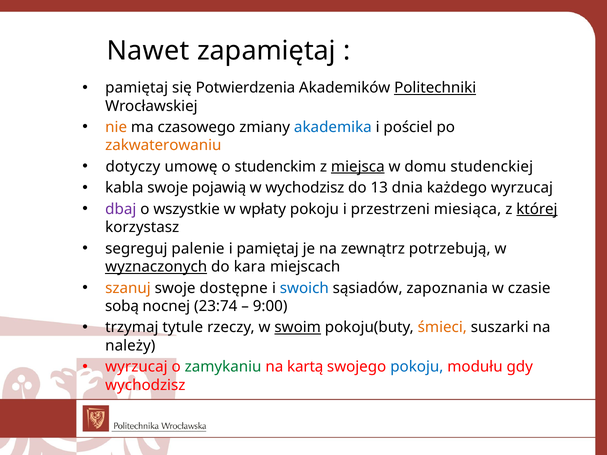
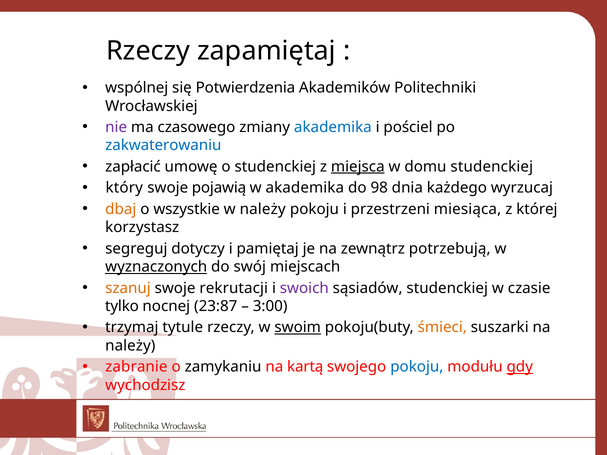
Nawet: Nawet -> Rzeczy (148, 51)
pamiętaj: pamiętaj -> wspólnej (137, 88)
Politechniki underline: present -> none (435, 88)
nie colour: orange -> purple (116, 127)
zakwaterowaniu colour: orange -> blue (163, 146)
dotyczy: dotyczy -> zapłacić (133, 167)
o studenckim: studenckim -> studenckiej (275, 167)
kabla: kabla -> który (124, 188)
w wychodzisz: wychodzisz -> akademika (305, 188)
13: 13 -> 98 (379, 188)
dbaj colour: purple -> orange (121, 209)
w wpłaty: wpłaty -> należy (263, 209)
której underline: present -> none (537, 209)
palenie: palenie -> dotyczy (198, 249)
kara: kara -> swój (250, 267)
dostępne: dostępne -> rekrutacji (234, 288)
swoich colour: blue -> purple (304, 288)
sąsiadów zapoznania: zapoznania -> studenckiej (447, 288)
sobą: sobą -> tylko (122, 306)
23:74: 23:74 -> 23:87 (216, 306)
9:00: 9:00 -> 3:00 (270, 306)
wyrzucaj: wyrzucaj -> zabranie (136, 367)
zamykaniu colour: green -> black (223, 367)
gdy underline: none -> present (520, 367)
